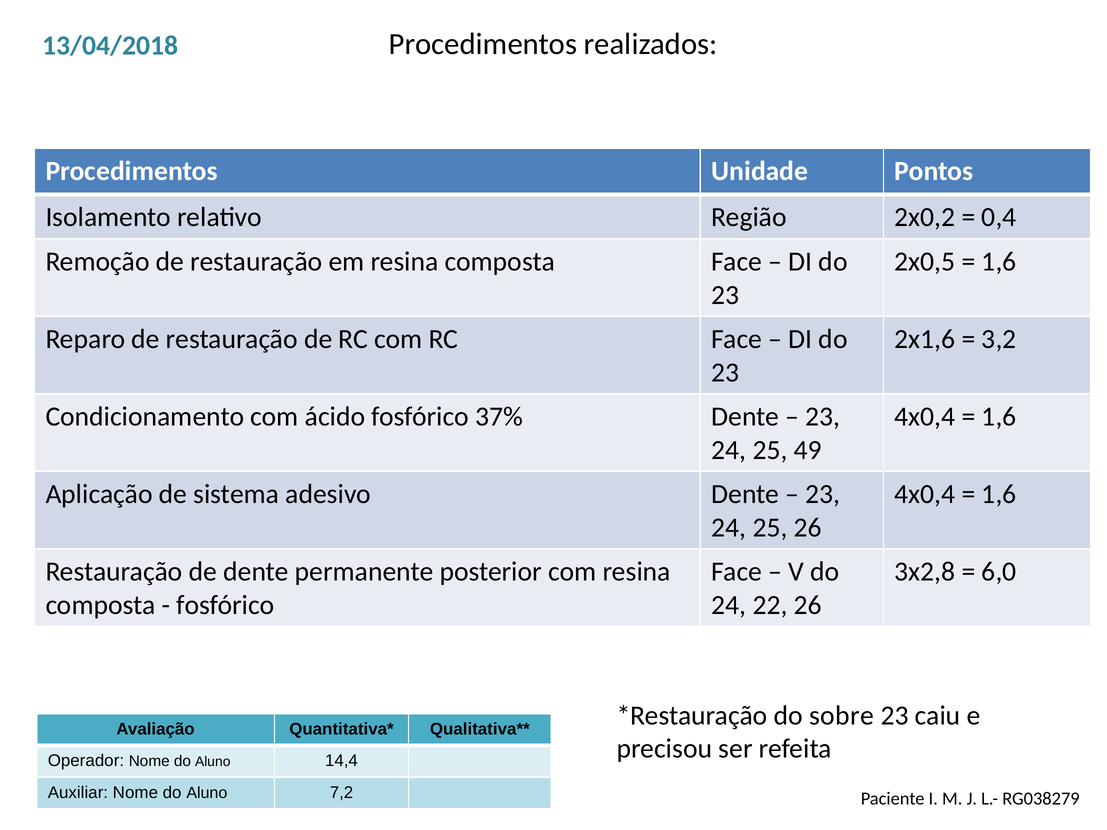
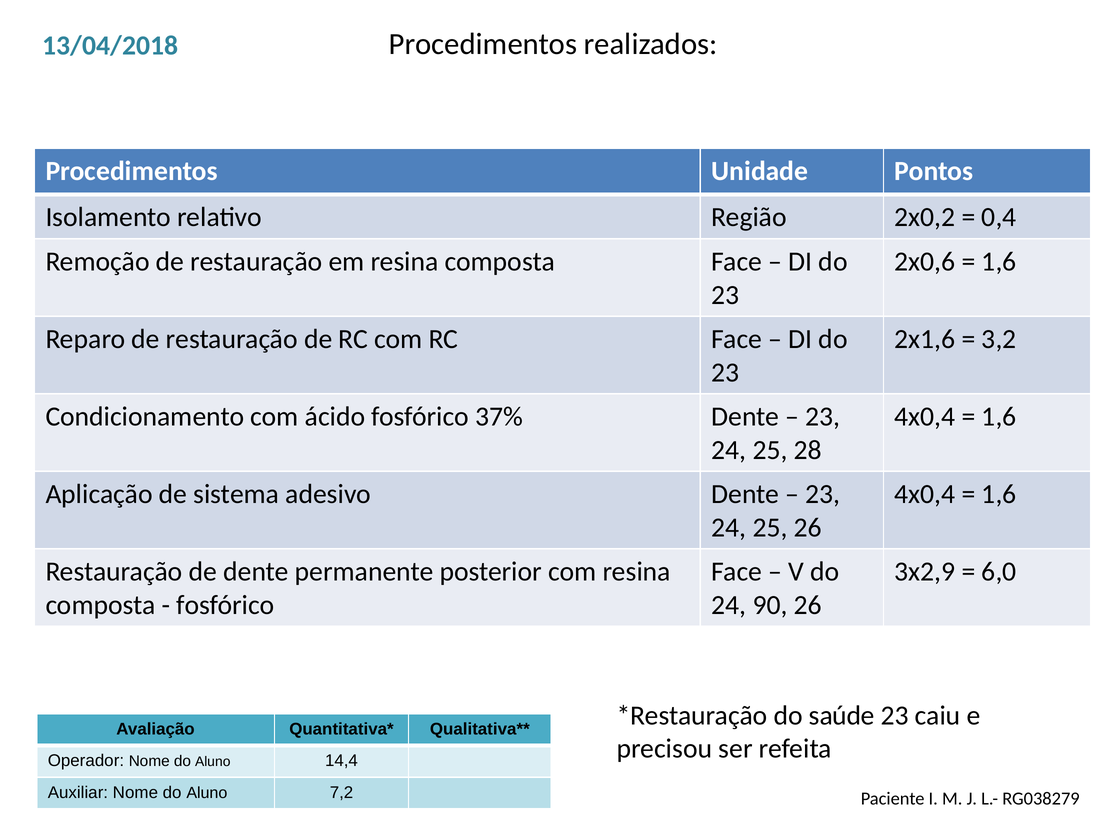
2x0,5: 2x0,5 -> 2x0,6 (925, 262)
49: 49 -> 28 (808, 450)
3x2,8: 3x2,8 -> 3x2,9 (925, 572)
22: 22 -> 90 (770, 605)
sobre: sobre -> saúde (842, 716)
